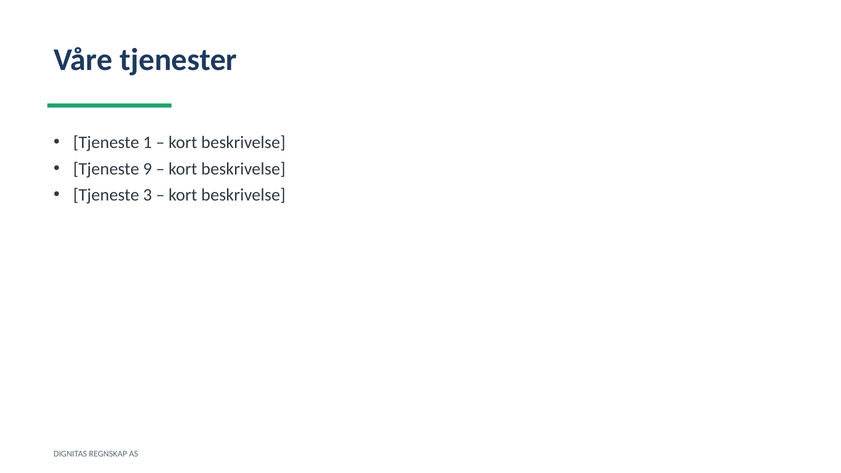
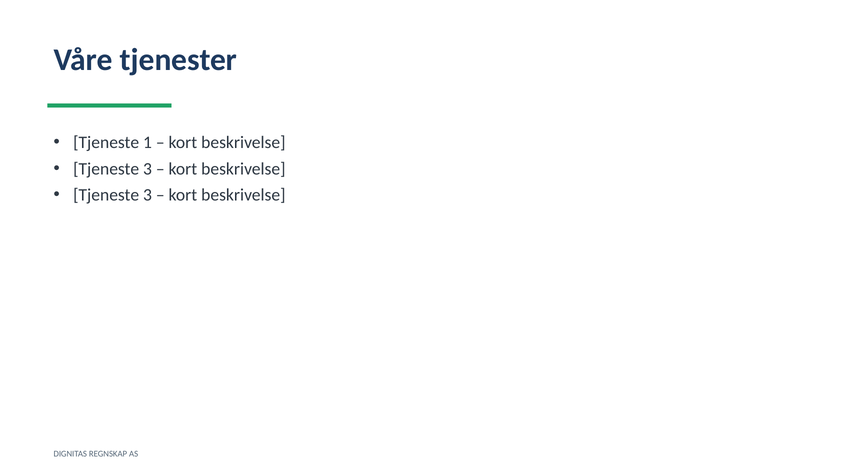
9: 9 -> 3 (147, 169)
